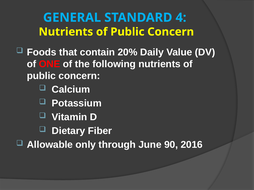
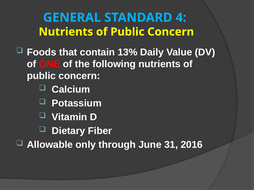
20%: 20% -> 13% (128, 52)
90: 90 -> 31 (171, 145)
